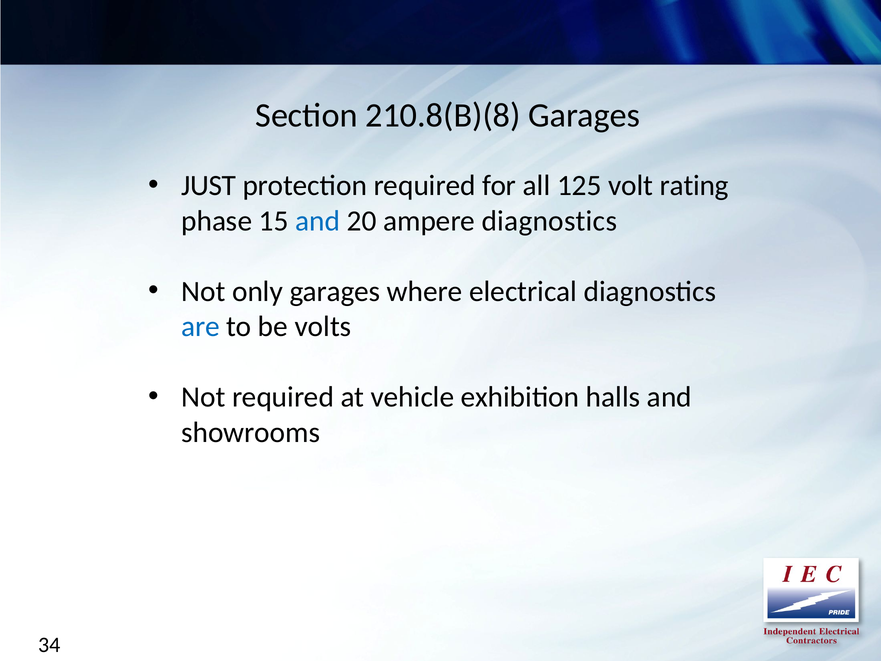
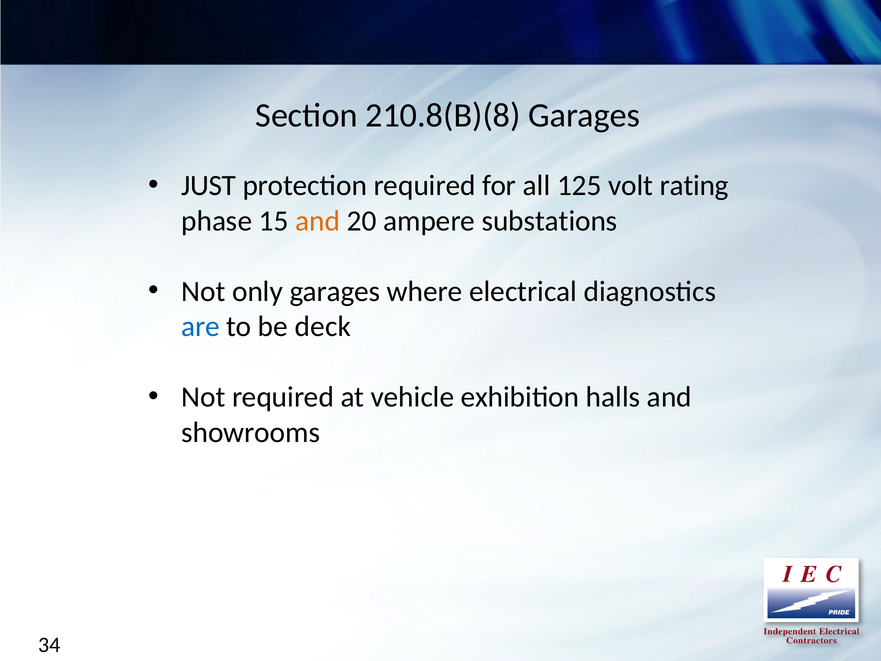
and colour: blue -> orange (318, 221)
ampere diagnostics: diagnostics -> substations (550, 221)
volts: volts -> deck (323, 326)
